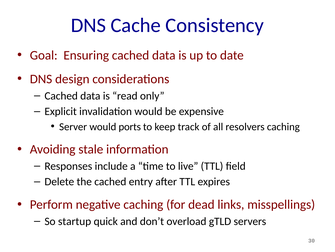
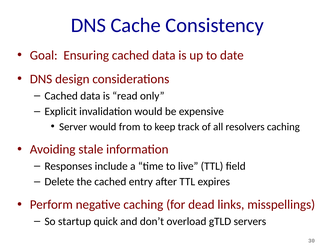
ports: ports -> from (130, 126)
